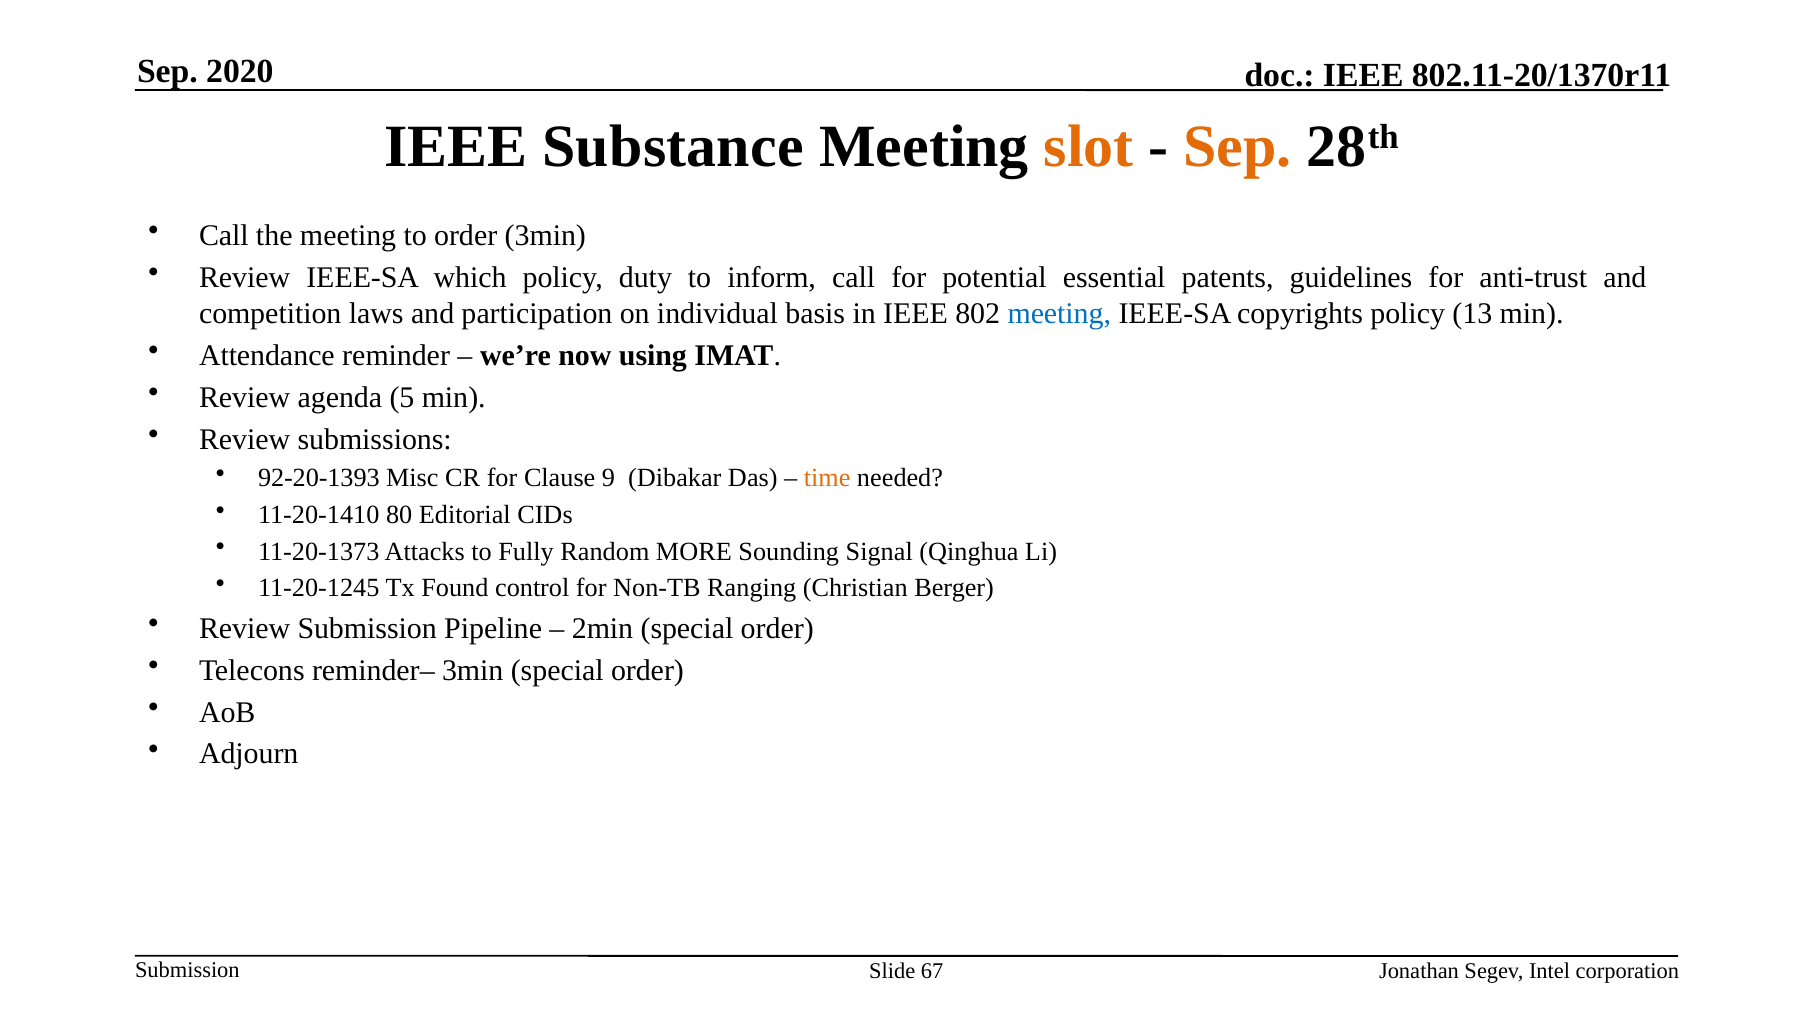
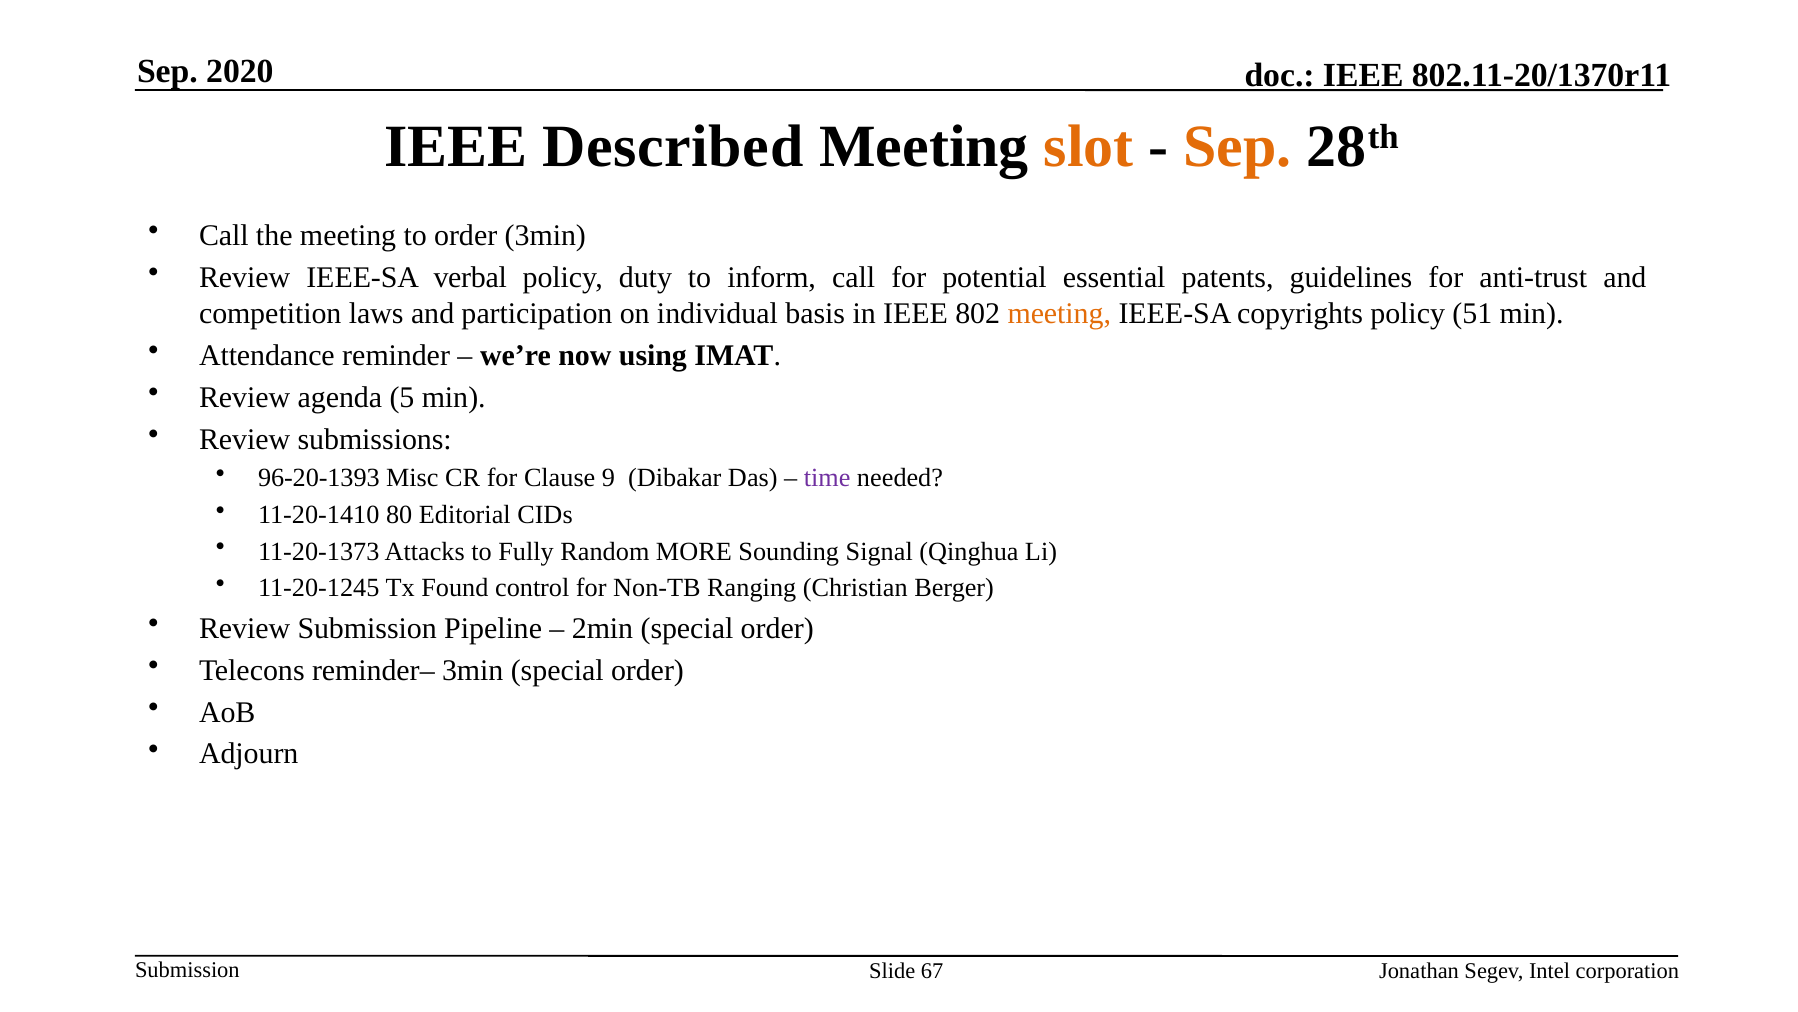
Substance: Substance -> Described (673, 147)
which: which -> verbal (470, 277)
meeting colour: blue -> orange (1059, 313)
13: 13 -> 51 (1472, 313)
92-20-1393: 92-20-1393 -> 96-20-1393 (319, 478)
time colour: orange -> purple (827, 478)
